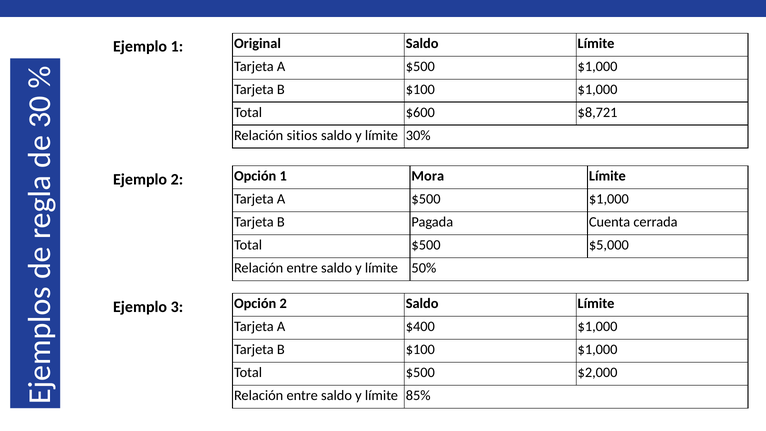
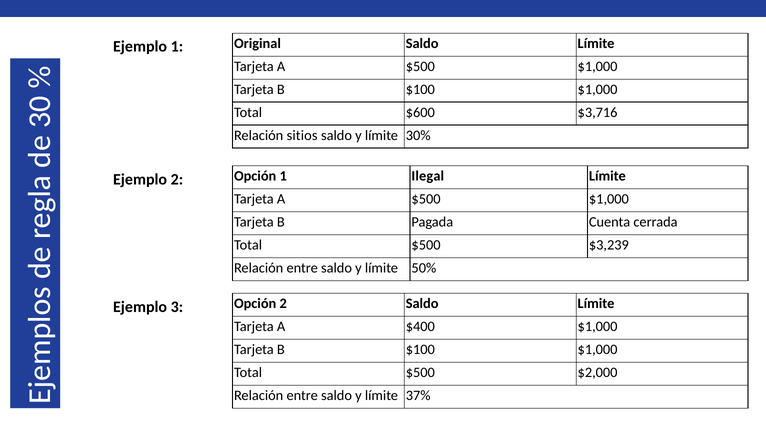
$8,721: $8,721 -> $3,716 (598, 112)
Mora: Mora -> Ilegal (428, 176)
$5,000: $5,000 -> $3,239 (609, 245)
85%: 85% -> 37% (418, 396)
